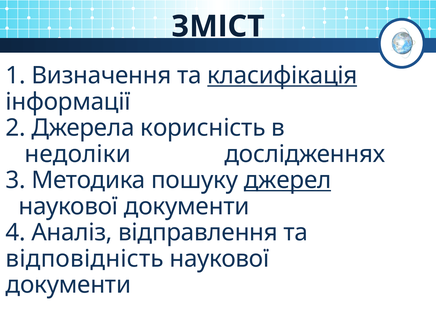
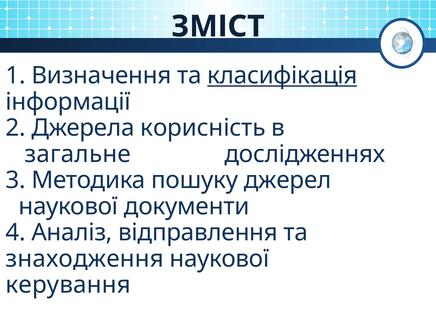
недоліки: недоліки -> загальне (78, 154)
джерел underline: present -> none (288, 180)
відповідність: відповідність -> знаходження (85, 259)
документи: документи -> керування (68, 285)
